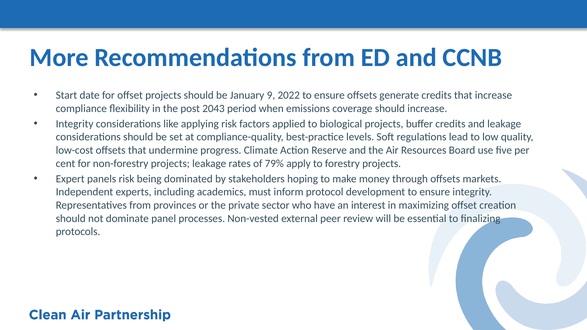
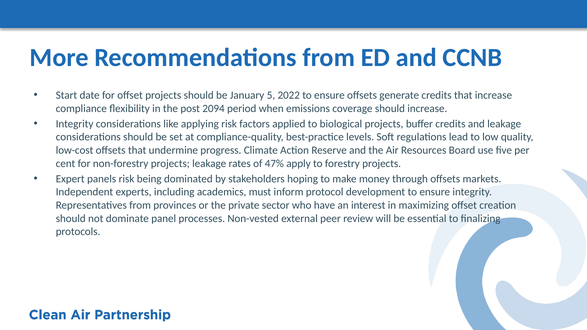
9: 9 -> 5 (271, 95)
2043: 2043 -> 2094 (213, 108)
79%: 79% -> 47% (274, 163)
